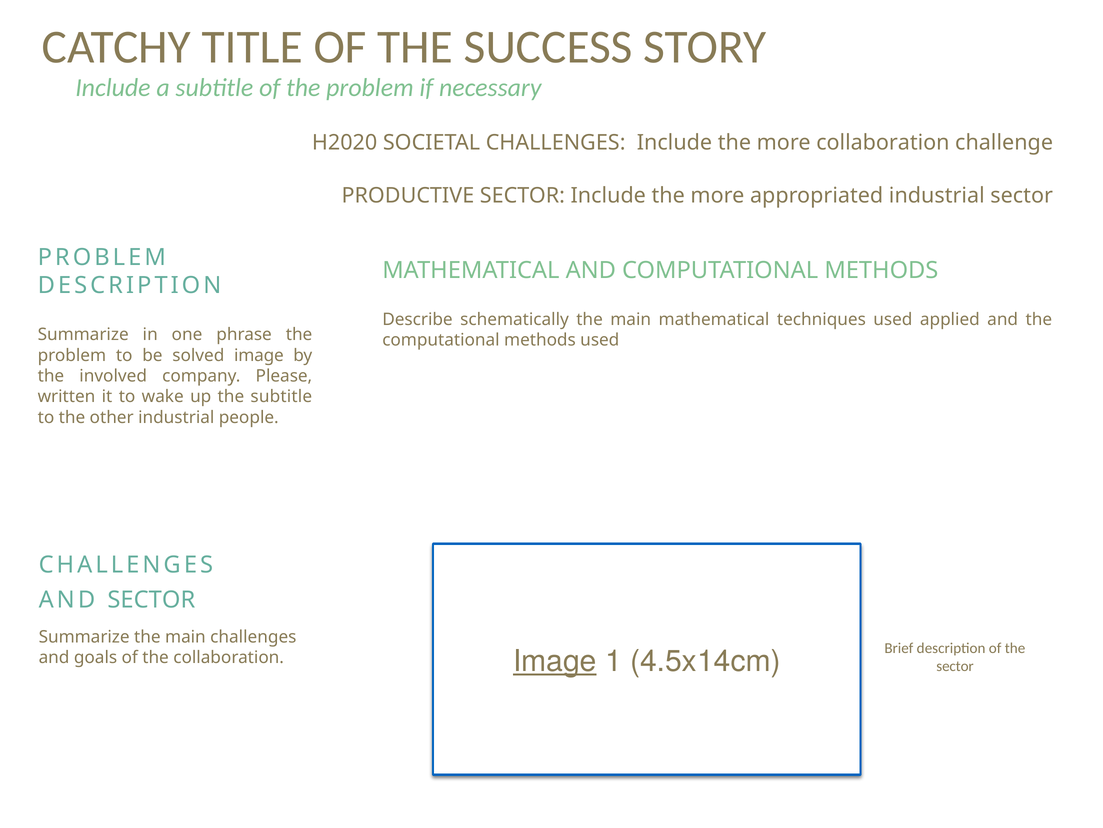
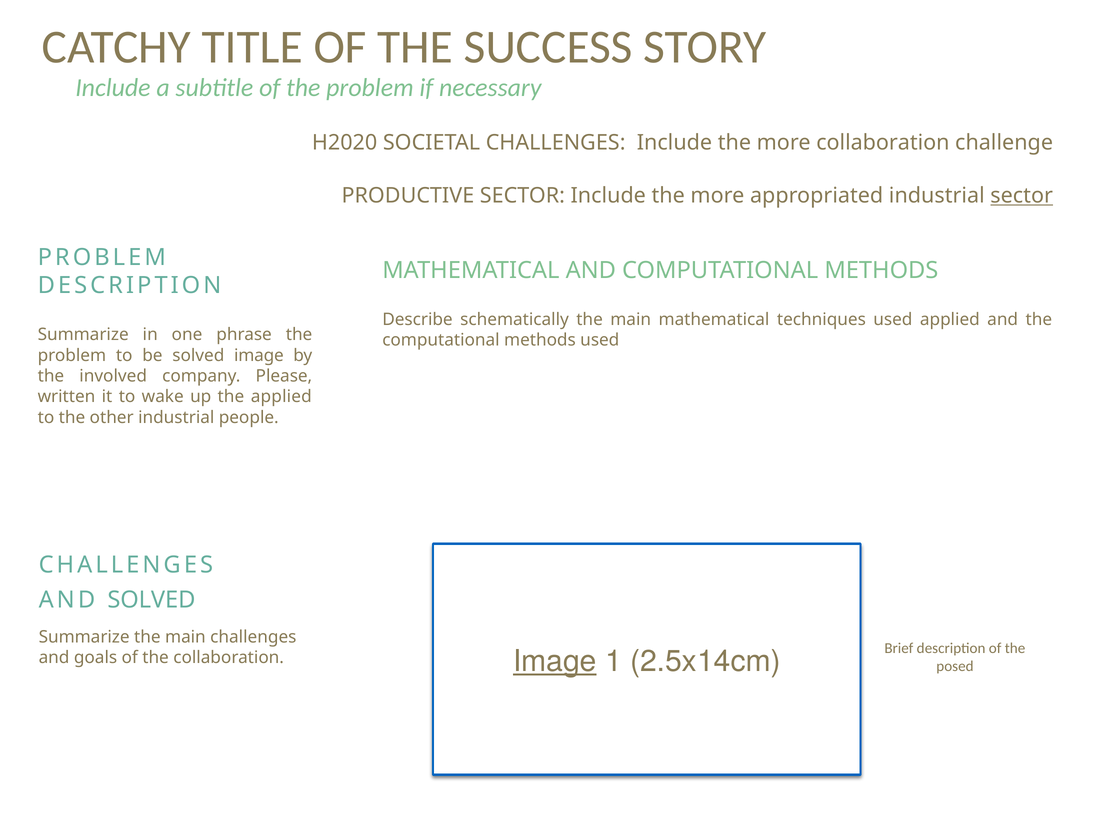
sector underline: none -> present (1022, 196)
the subtitle: subtitle -> applied (281, 397)
AND SECTOR: SECTOR -> SOLVED (151, 600)
4.5x14cm: 4.5x14cm -> 2.5x14cm (705, 661)
sector: sector -> posed (955, 666)
